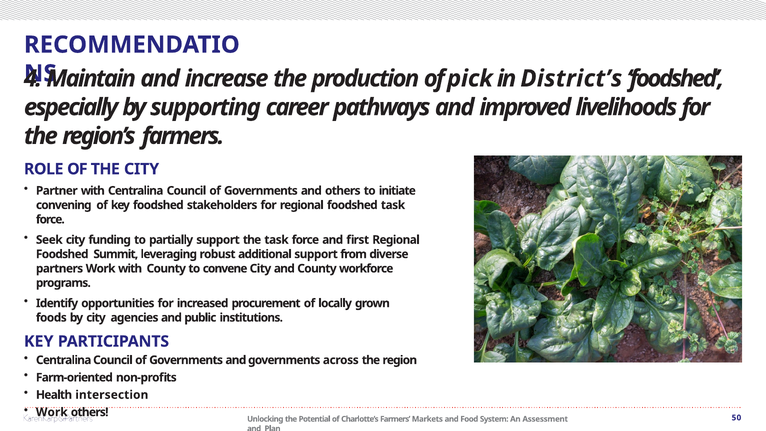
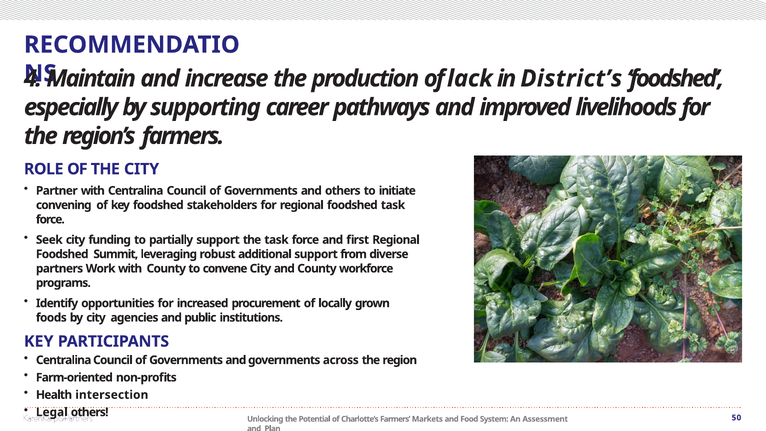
pick: pick -> lack (470, 79)
Work: Work -> Legal (52, 412)
